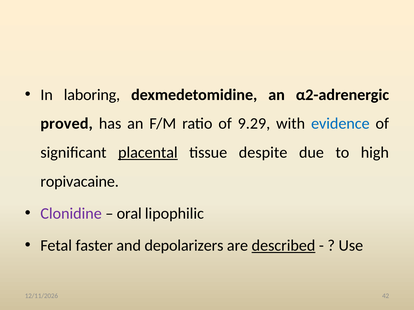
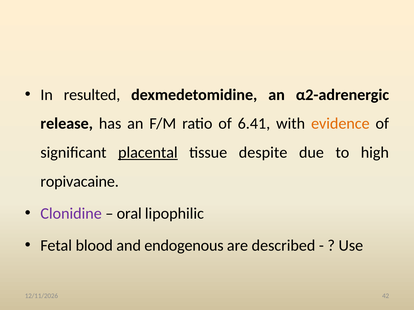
laboring: laboring -> resulted (92, 95)
proved: proved -> release (67, 124)
9.29: 9.29 -> 6.41 (254, 124)
evidence colour: blue -> orange (340, 124)
faster: faster -> blood (94, 246)
depolarizers: depolarizers -> endogenous (184, 246)
described underline: present -> none (283, 246)
